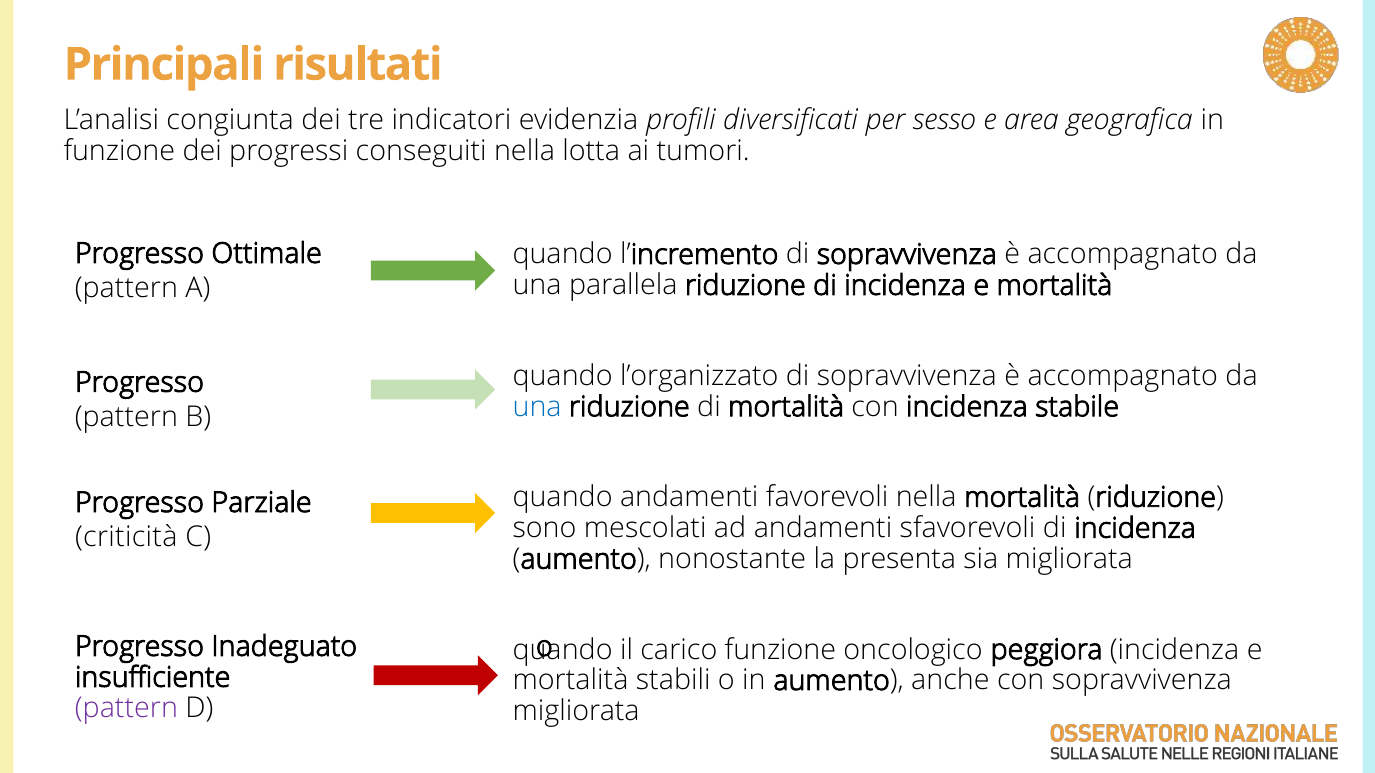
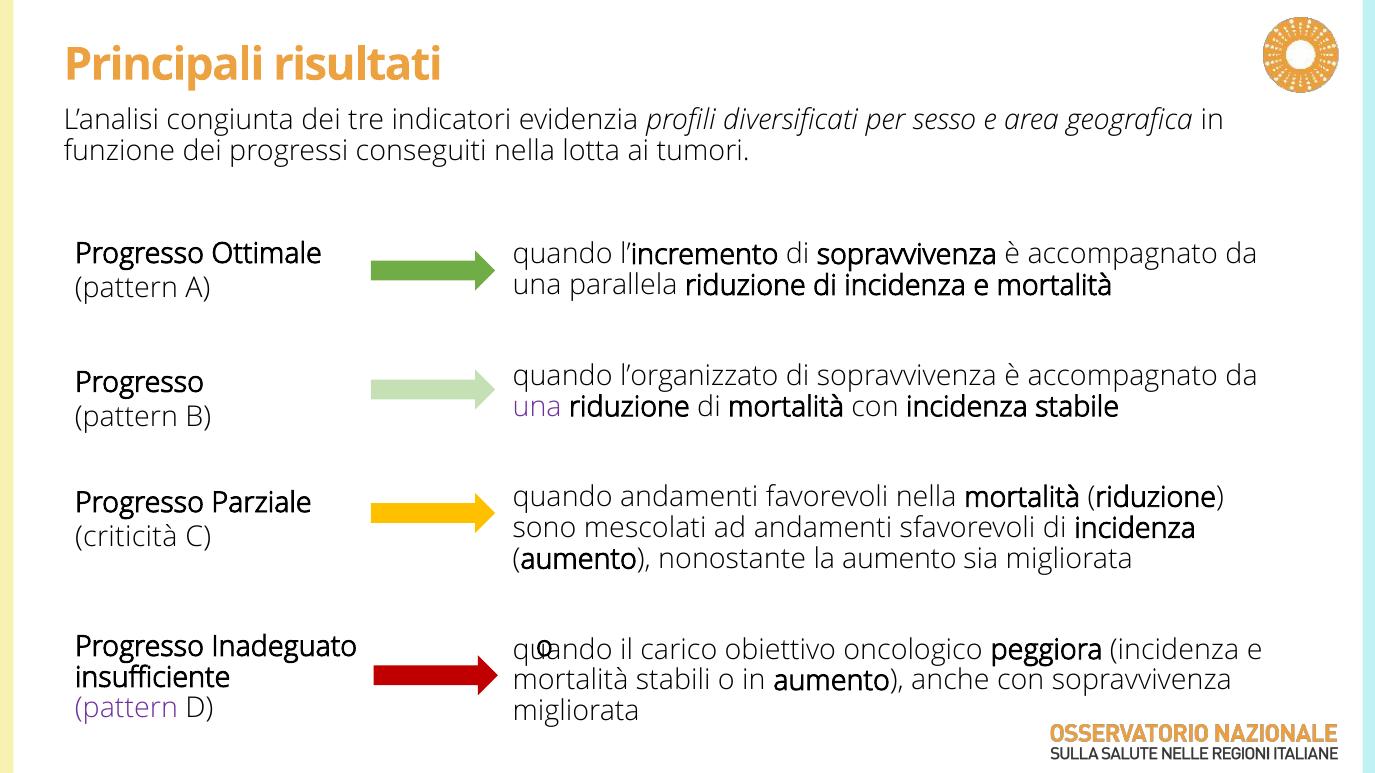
una colour: blue -> purple (537, 407)
la presenta: presenta -> aumento (899, 559)
carico funzione: funzione -> obiettivo (780, 650)
